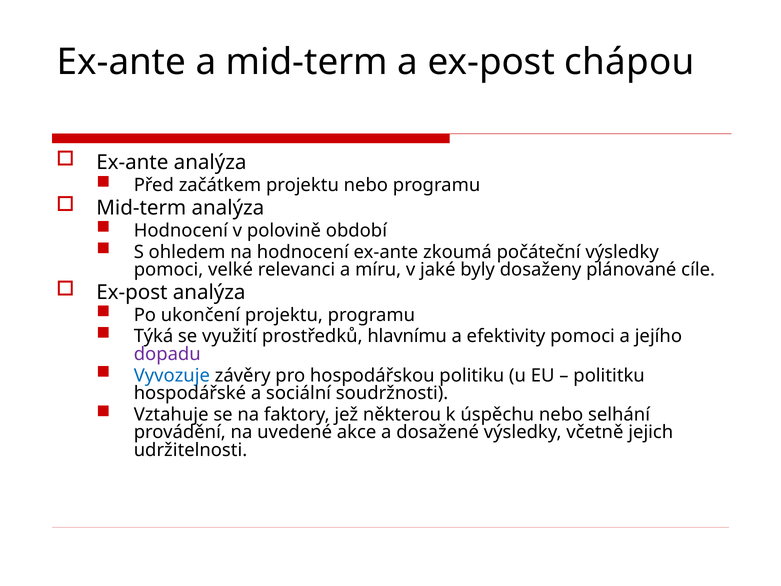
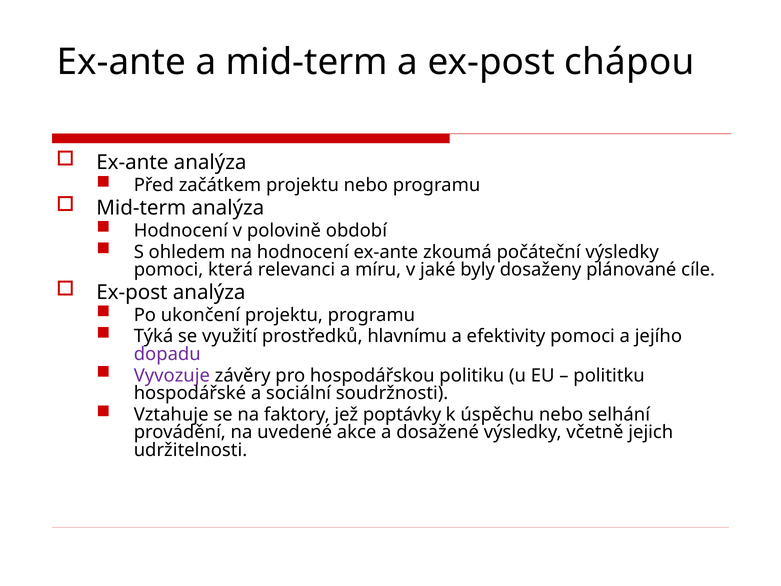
velké: velké -> která (231, 270)
Vyvozuje colour: blue -> purple (172, 375)
některou: některou -> poptávky (402, 414)
